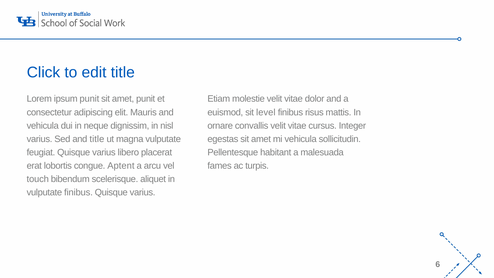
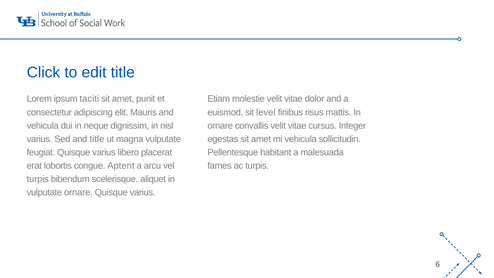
ipsum punit: punit -> taciti (89, 99)
touch: touch -> turpis (38, 179)
vulputate finibus: finibus -> ornare (78, 193)
